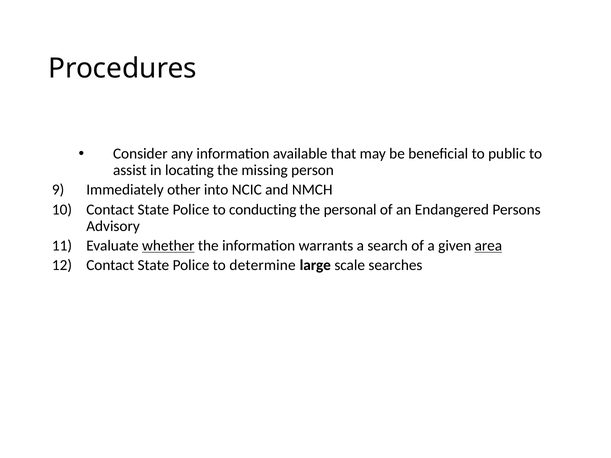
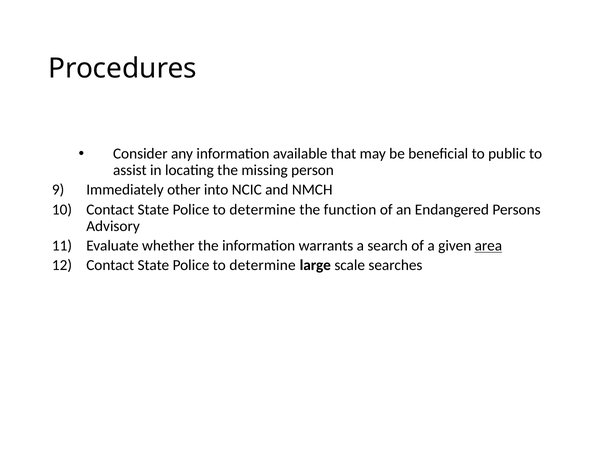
conducting: conducting -> determine (263, 210)
personal: personal -> function (350, 210)
whether underline: present -> none (168, 246)
